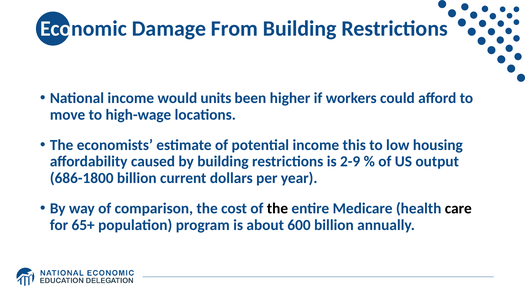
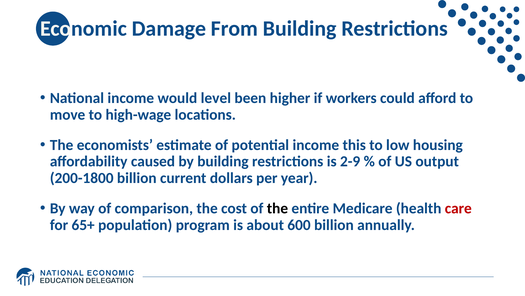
units: units -> level (216, 98)
686-1800: 686-1800 -> 200-1800 (82, 178)
care colour: black -> red (458, 208)
